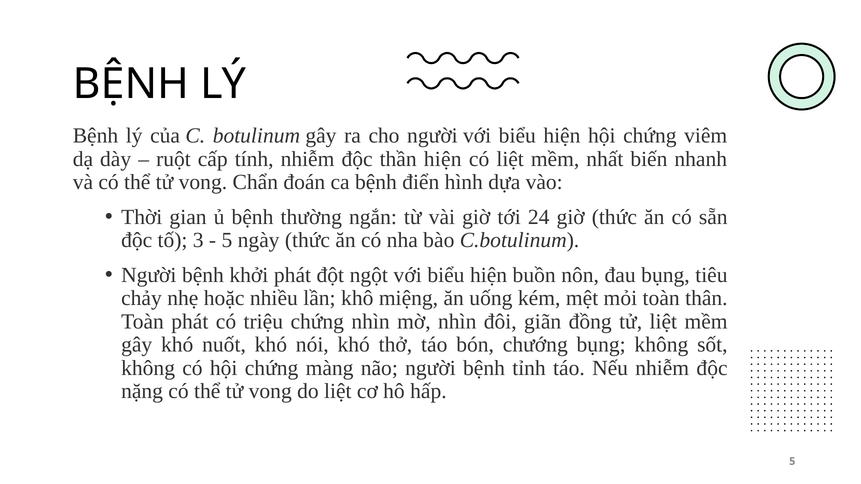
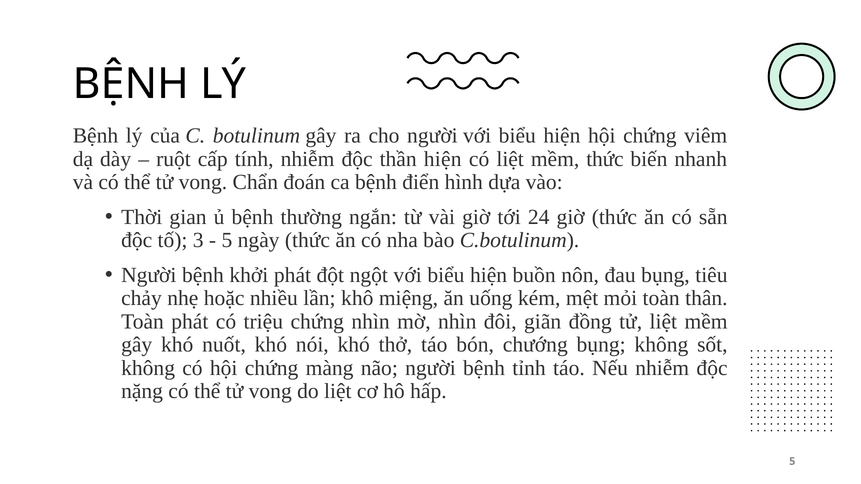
mềm nhất: nhất -> thức (605, 159)
